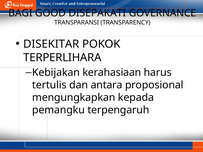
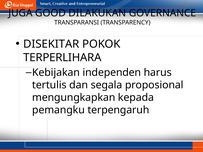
BAGI: BAGI -> JUGA (20, 13)
DISEPAKATI: DISEPAKATI -> DILAKUKAN (97, 13)
kerahasiaan: kerahasiaan -> independen (112, 73)
antara: antara -> segala (107, 85)
